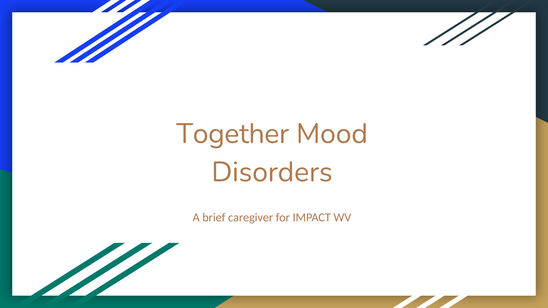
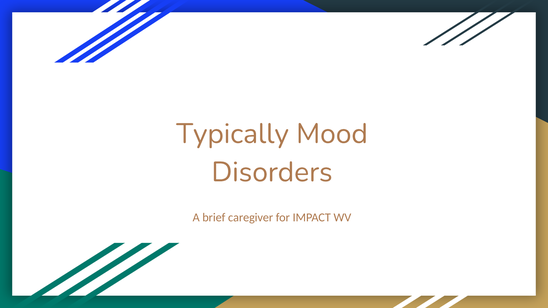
Together: Together -> Typically (233, 134)
